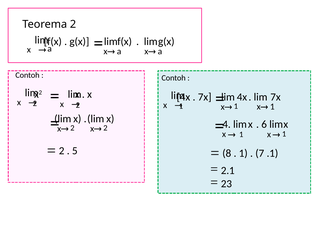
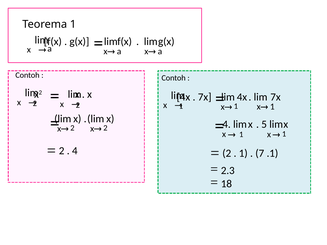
Teorema 2: 2 -> 1 (73, 24)
6: 6 -> 5 (264, 124)
5: 5 -> 4 (75, 151)
8: 8 -> 2 (227, 154)
2.1: 2.1 -> 2.3 (228, 171)
23: 23 -> 18 (226, 184)
